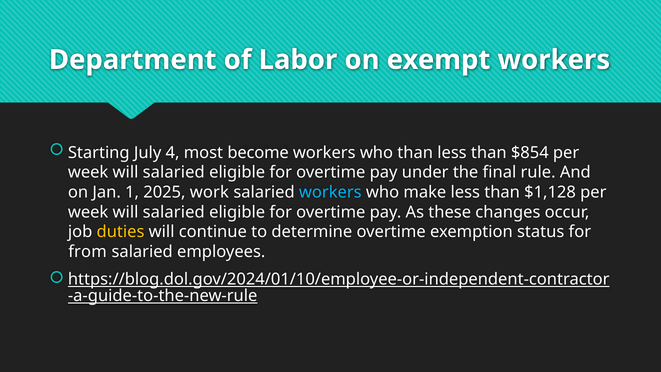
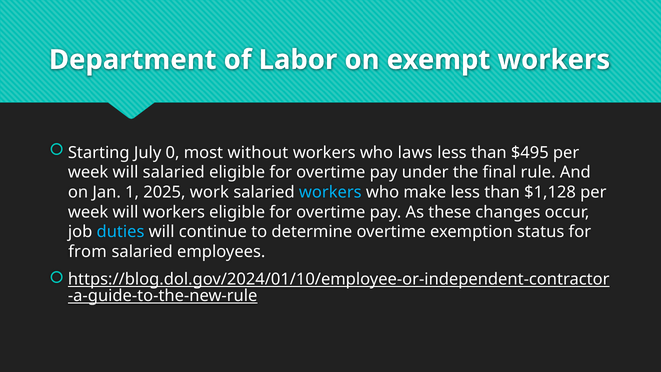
4: 4 -> 0 (173, 153)
become: become -> without (258, 153)
who than: than -> laws (415, 153)
$854: $854 -> $495 (530, 153)
salaried: salaried -> workers (174, 212)
duties colour: yellow -> light blue (121, 232)
